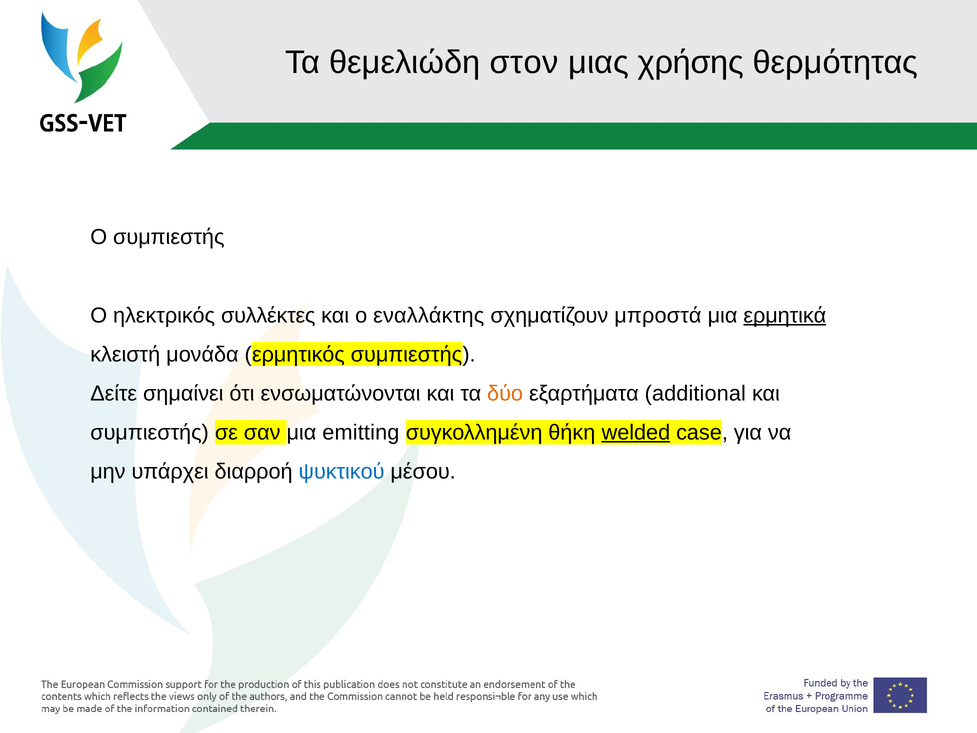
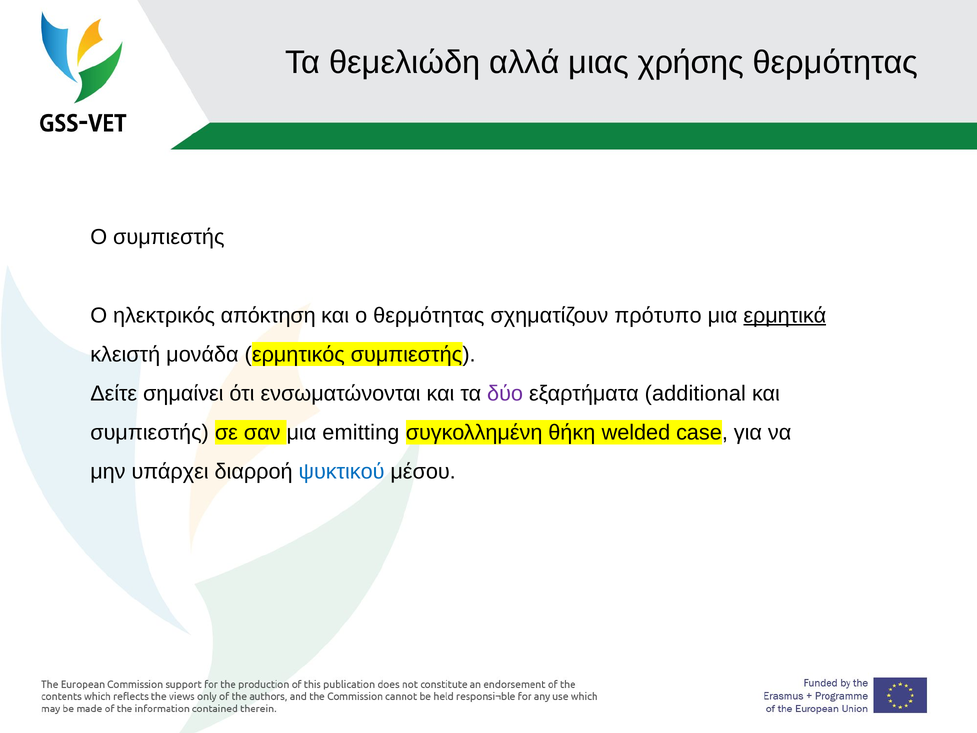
στον: στον -> αλλά (524, 62)
συλλέκτες: συλλέκτες -> απόκτηση (268, 315)
ο εναλλάκτης: εναλλάκτης -> θερμότητας (429, 315)
μπροστά: μπροστά -> πρότυπο (658, 315)
δύο colour: orange -> purple (505, 393)
welded underline: present -> none (636, 432)
